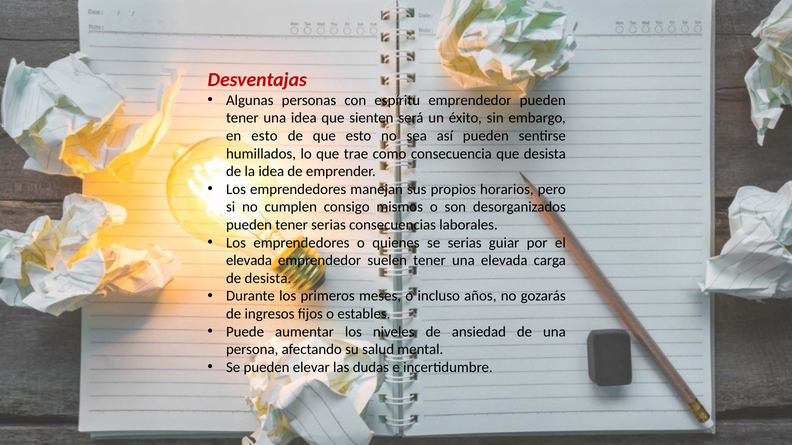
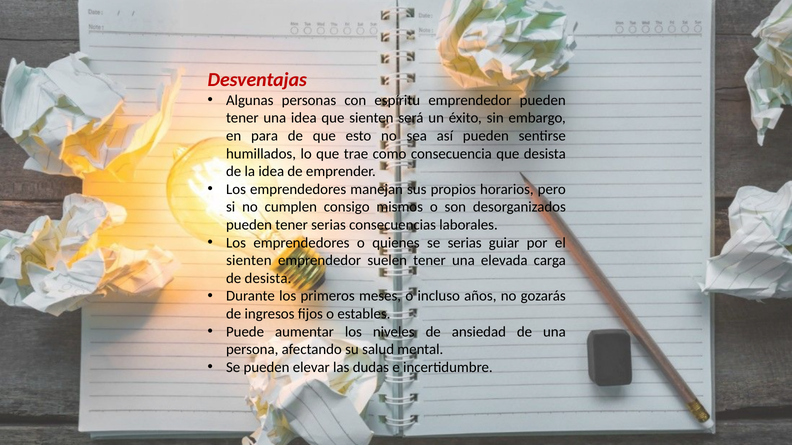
en esto: esto -> para (265, 136)
elevada: elevada -> sienten (249, 261)
